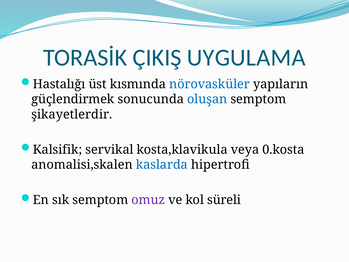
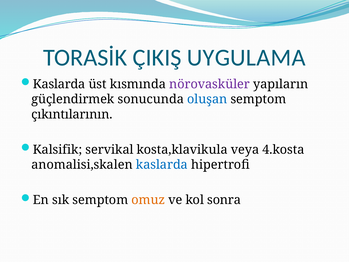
Hastalığı: Hastalığı -> Kaslarda (59, 84)
nörovasküler colour: blue -> purple (210, 84)
şikayetlerdir: şikayetlerdir -> çıkıntılarının (72, 114)
0.kosta: 0.kosta -> 4.kosta (283, 150)
omuz colour: purple -> orange (148, 200)
süreli: süreli -> sonra (224, 200)
